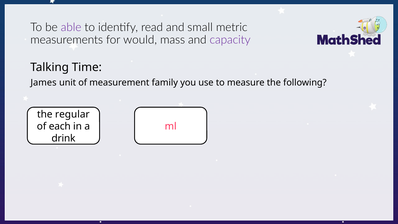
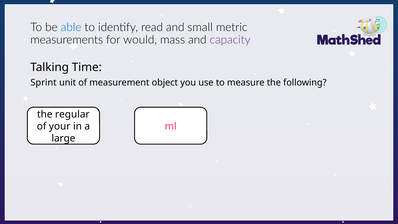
able colour: purple -> blue (71, 27)
James: James -> Sprint (44, 83)
family: family -> object (165, 83)
each: each -> your (60, 126)
drink: drink -> large (63, 138)
